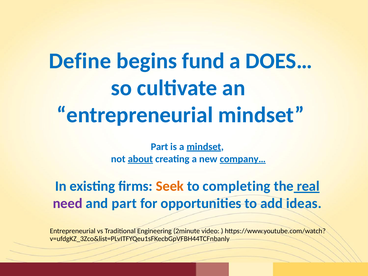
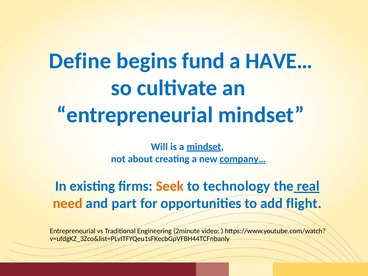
DOES…: DOES… -> HAVE… (279, 61)
Part: Part -> Will (159, 147)
about underline: present -> none (140, 159)
completing: completing -> technology (237, 186)
need colour: purple -> orange (68, 203)
ideas: ideas -> flight (304, 203)
